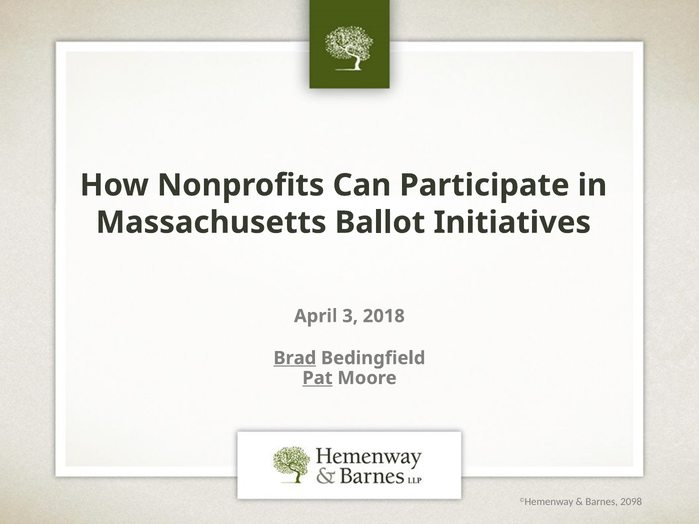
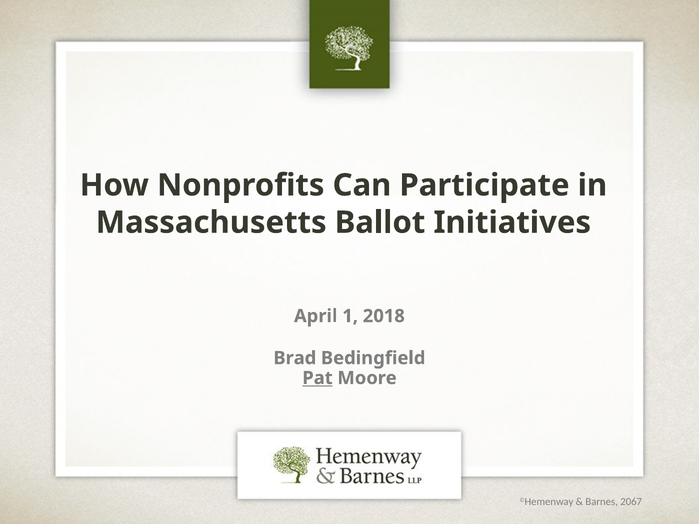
3: 3 -> 1 (350, 316)
Brad underline: present -> none (295, 358)
2098: 2098 -> 2067 (631, 502)
